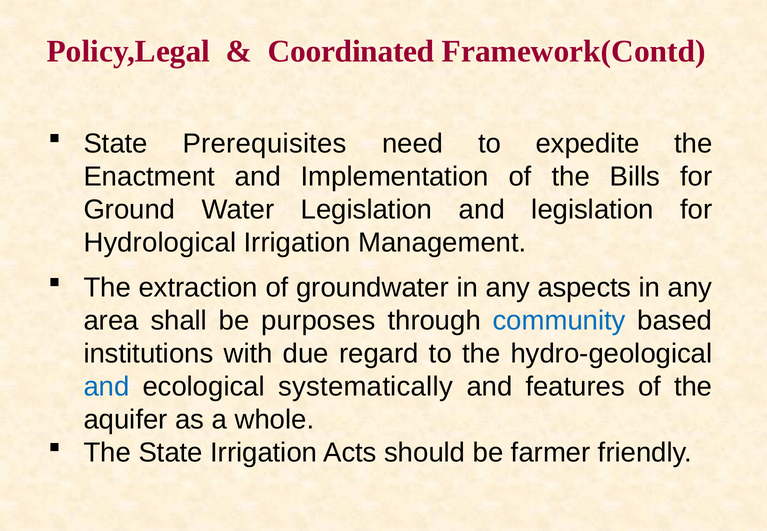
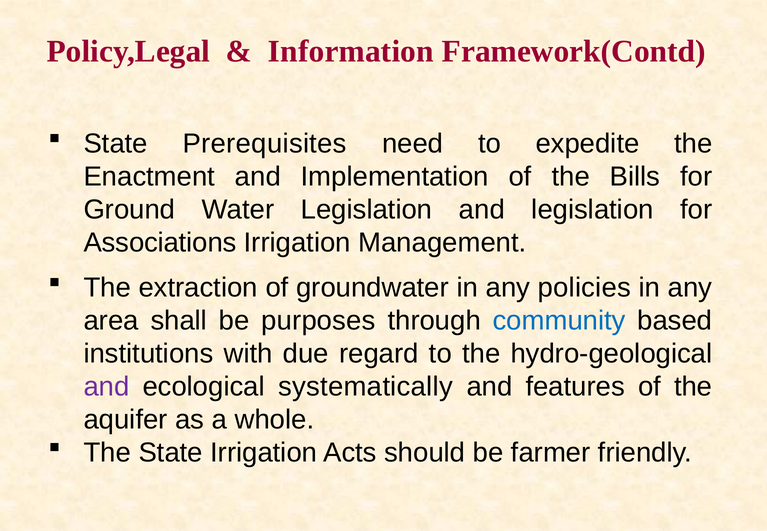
Coordinated: Coordinated -> Information (351, 51)
Hydrological: Hydrological -> Associations (160, 243)
aspects: aspects -> policies (584, 287)
and colour: blue -> purple (107, 387)
